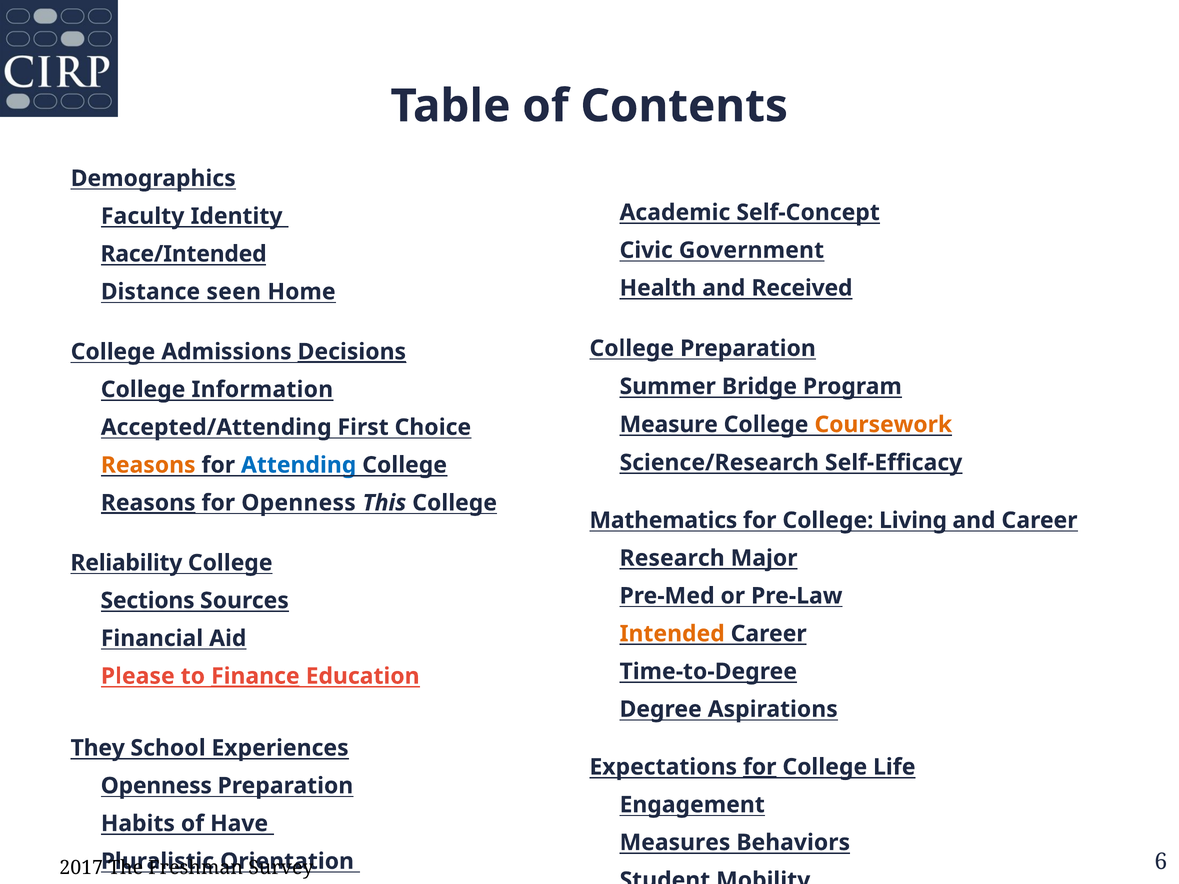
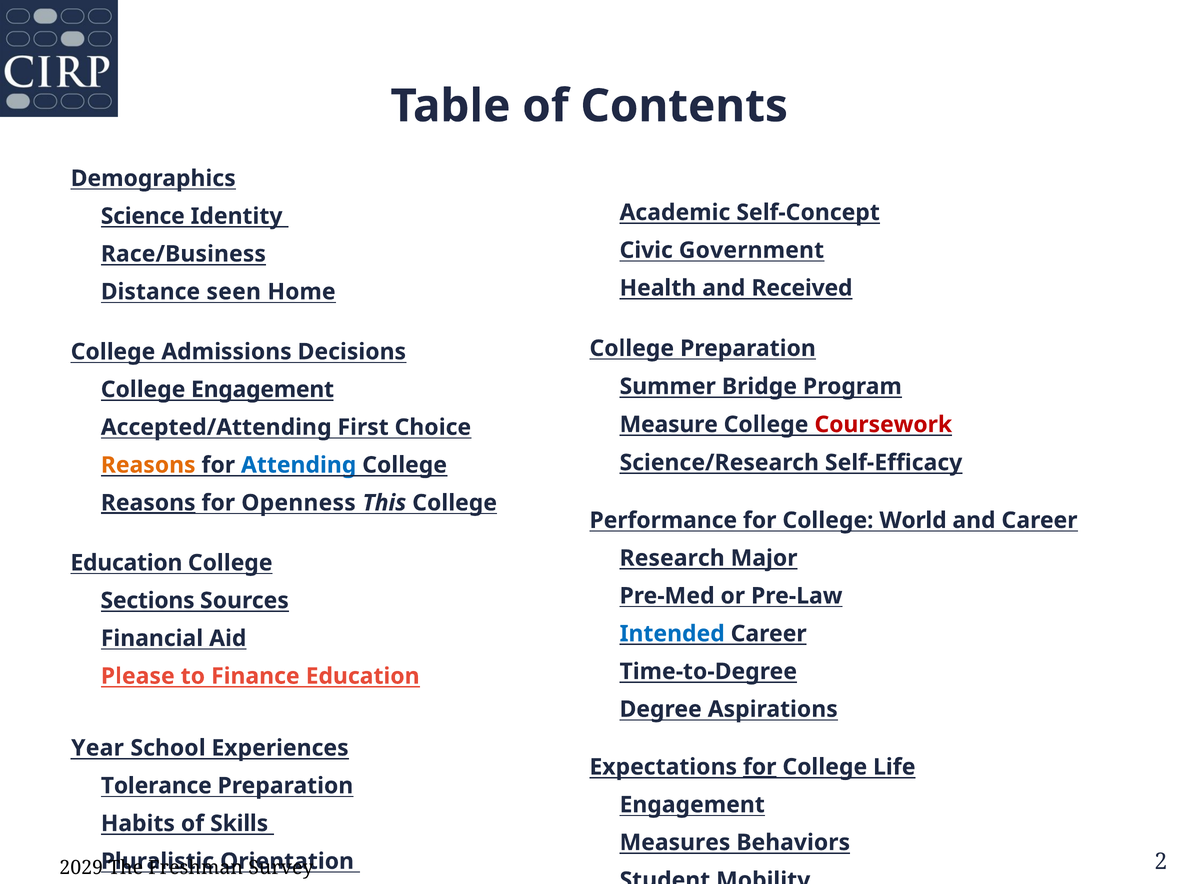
Faculty: Faculty -> Science (143, 216)
Race/Intended: Race/Intended -> Race/Business (183, 254)
Decisions underline: present -> none (352, 352)
College Information: Information -> Engagement (263, 390)
Coursework colour: orange -> red (883, 425)
Mathematics: Mathematics -> Performance (663, 521)
Living: Living -> World (913, 521)
Reliability: Reliability -> Education (126, 563)
Intended colour: orange -> blue (672, 634)
Finance underline: present -> none (255, 676)
They: They -> Year (98, 748)
Openness: Openness -> Tolerance (156, 786)
Have: Have -> Skills (239, 824)
2017: 2017 -> 2029 (81, 868)
6: 6 -> 2 (1161, 862)
